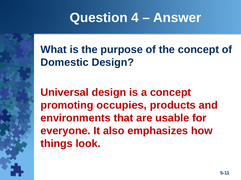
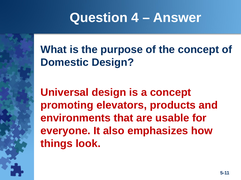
occupies: occupies -> elevators (122, 106)
